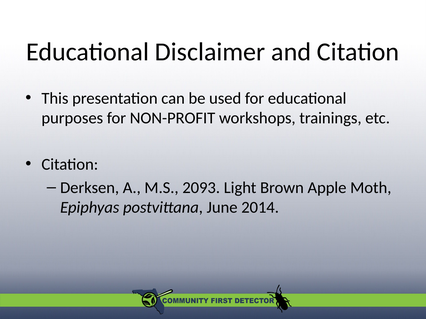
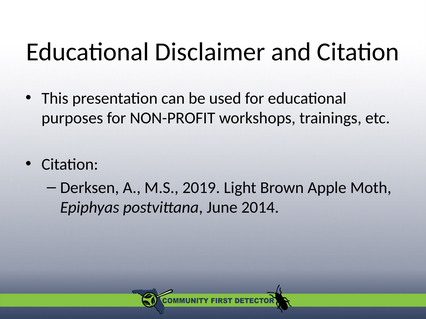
2093: 2093 -> 2019 (201, 188)
